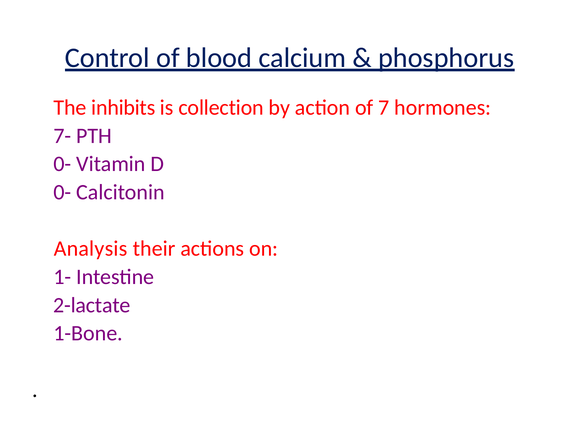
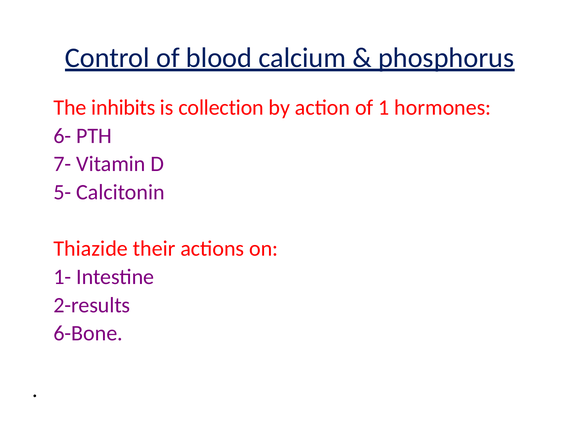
7: 7 -> 1 (384, 107)
7-: 7- -> 6- (62, 136)
0-: 0- -> 7- (62, 164)
0-: 0- -> 5- (62, 192)
Analysis: Analysis -> Thiazide (91, 248)
2-lactate: 2-lactate -> 2-results (92, 305)
1-Bone: 1-Bone -> 6-Bone (88, 333)
